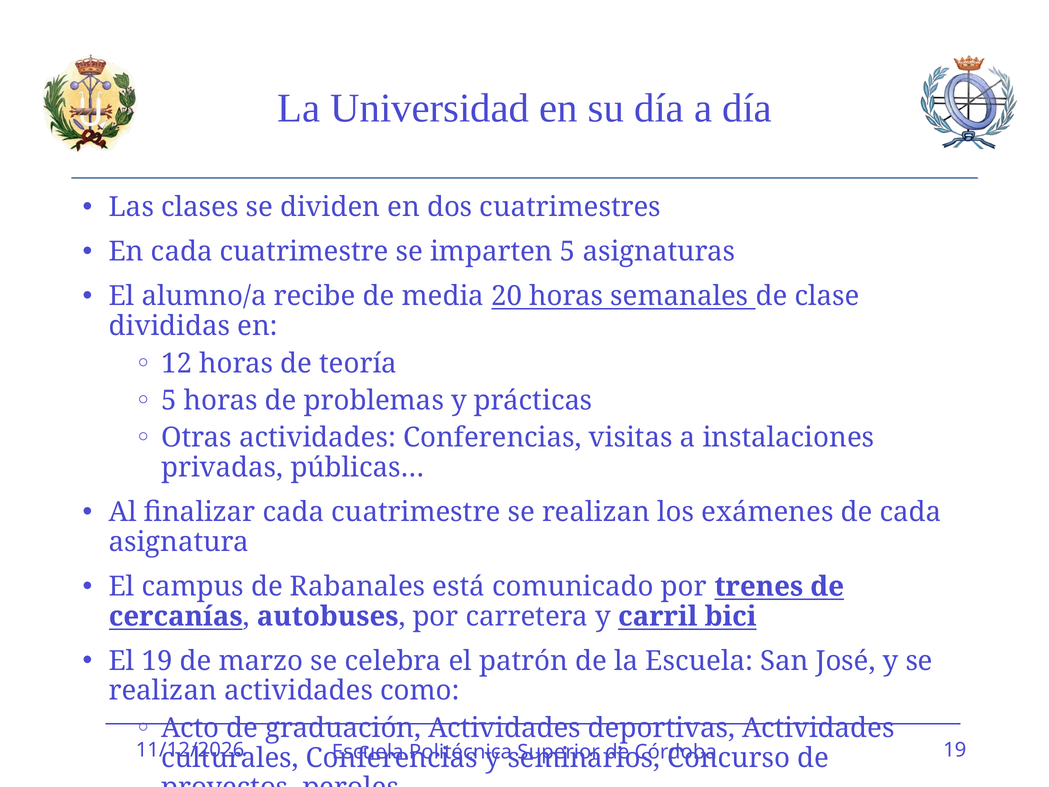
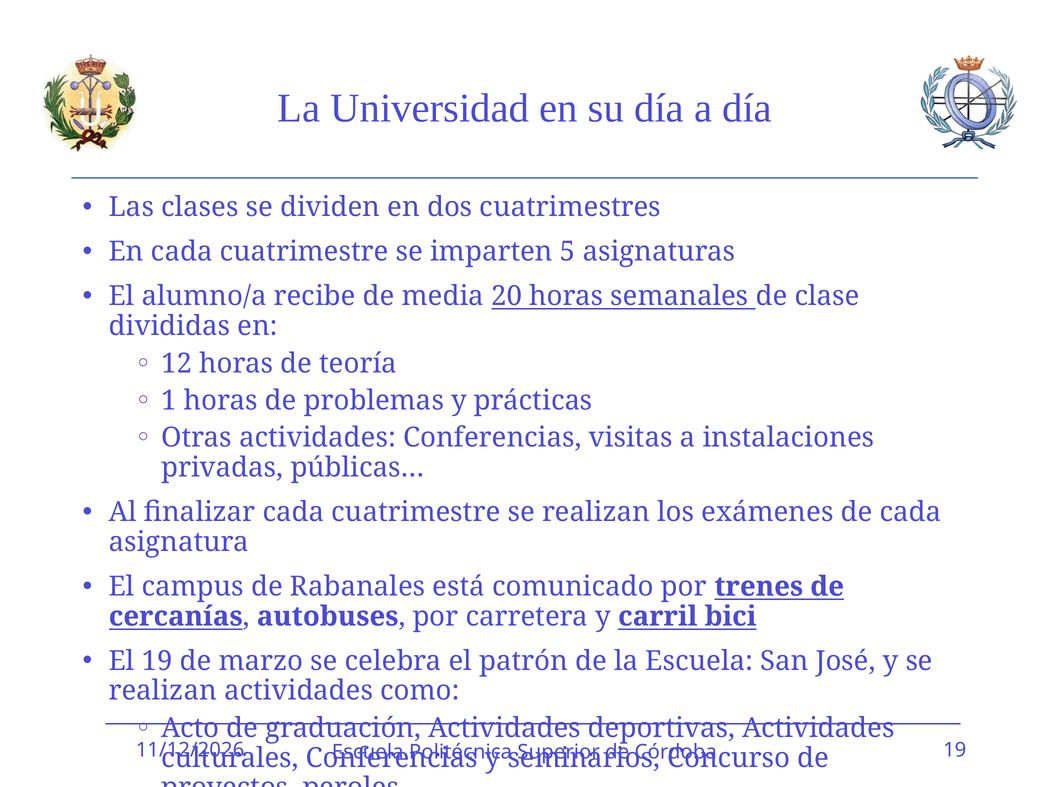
5: 5 -> 1 (169, 400)
